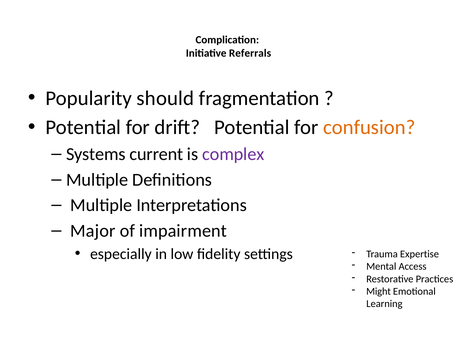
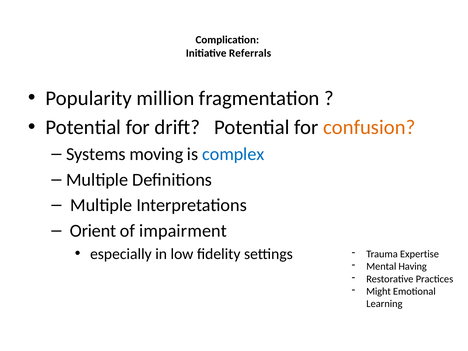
should: should -> million (165, 98)
current: current -> moving (156, 154)
complex colour: purple -> blue (233, 154)
Major: Major -> Orient (93, 231)
Access: Access -> Having (413, 266)
